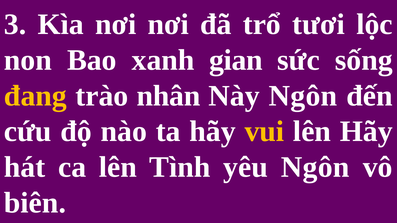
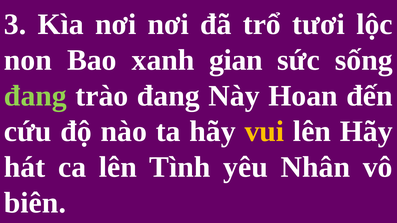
đang colour: yellow -> light green (35, 96)
trào nhân: nhân -> đang (168, 96)
Này Ngôn: Ngôn -> Hoan (303, 96)
yêu Ngôn: Ngôn -> Nhân (315, 167)
